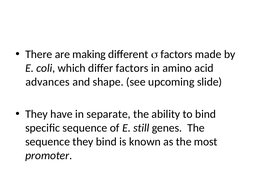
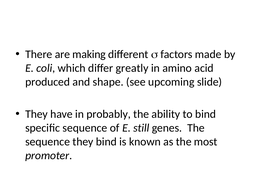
differ factors: factors -> greatly (132, 68)
advances: advances -> produced (48, 82)
separate: separate -> probably (109, 114)
